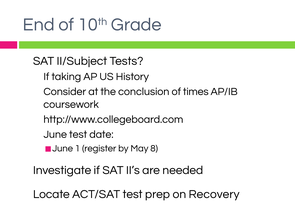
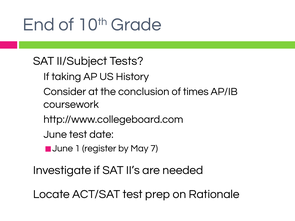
8: 8 -> 7 (154, 149)
Recovery: Recovery -> Rationale (214, 194)
